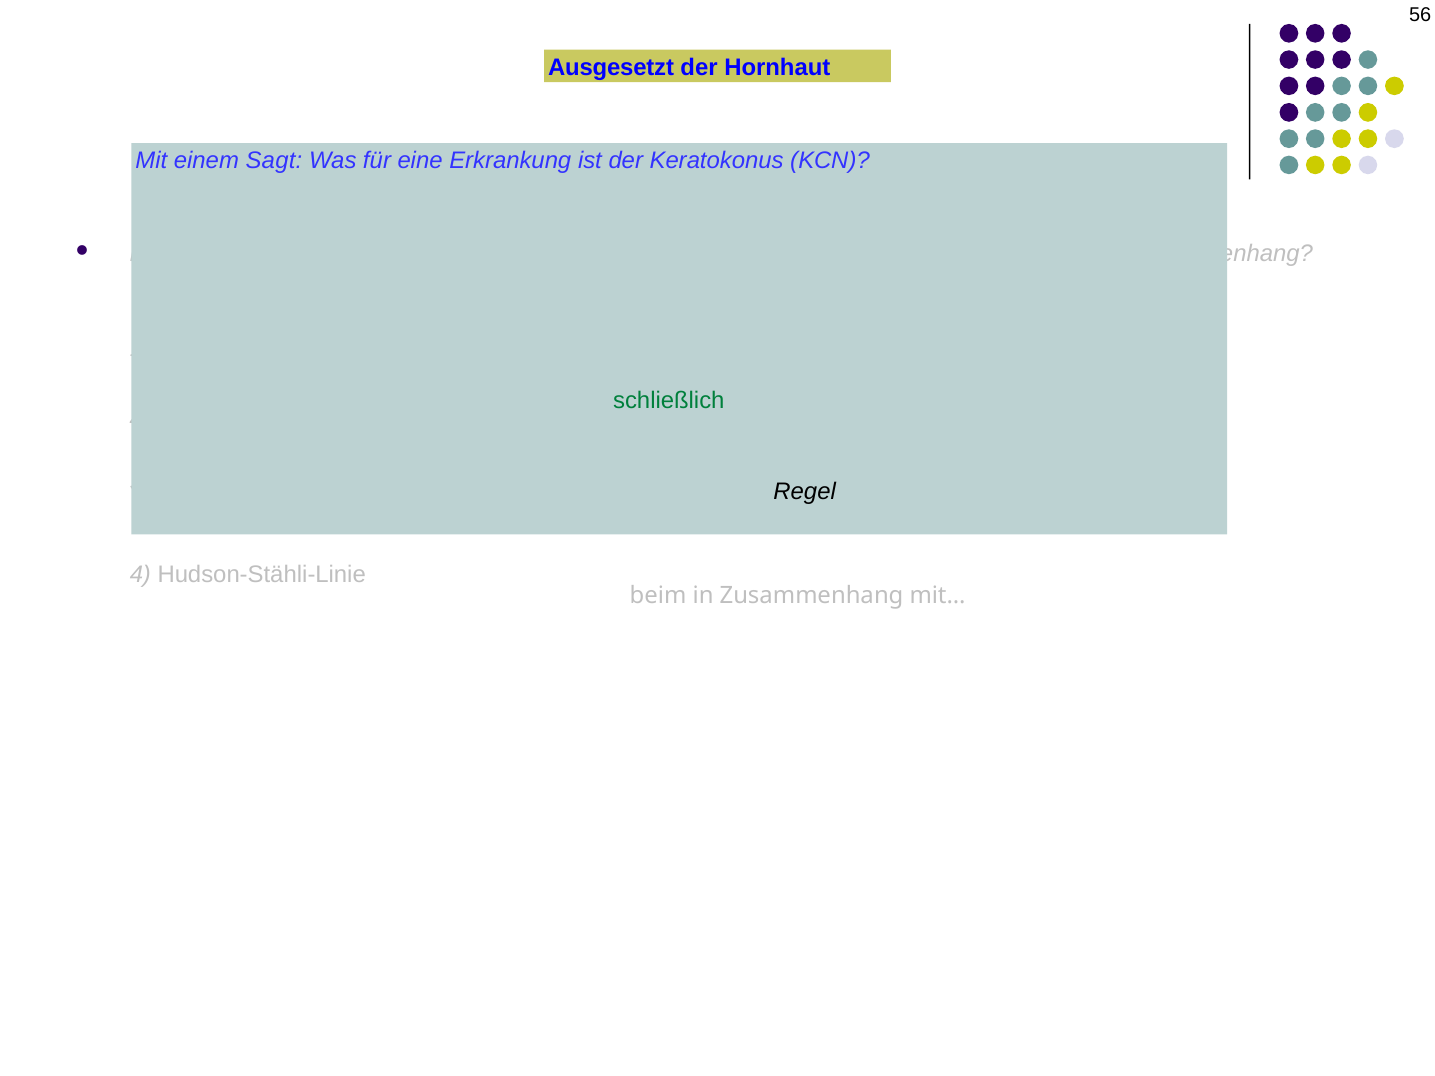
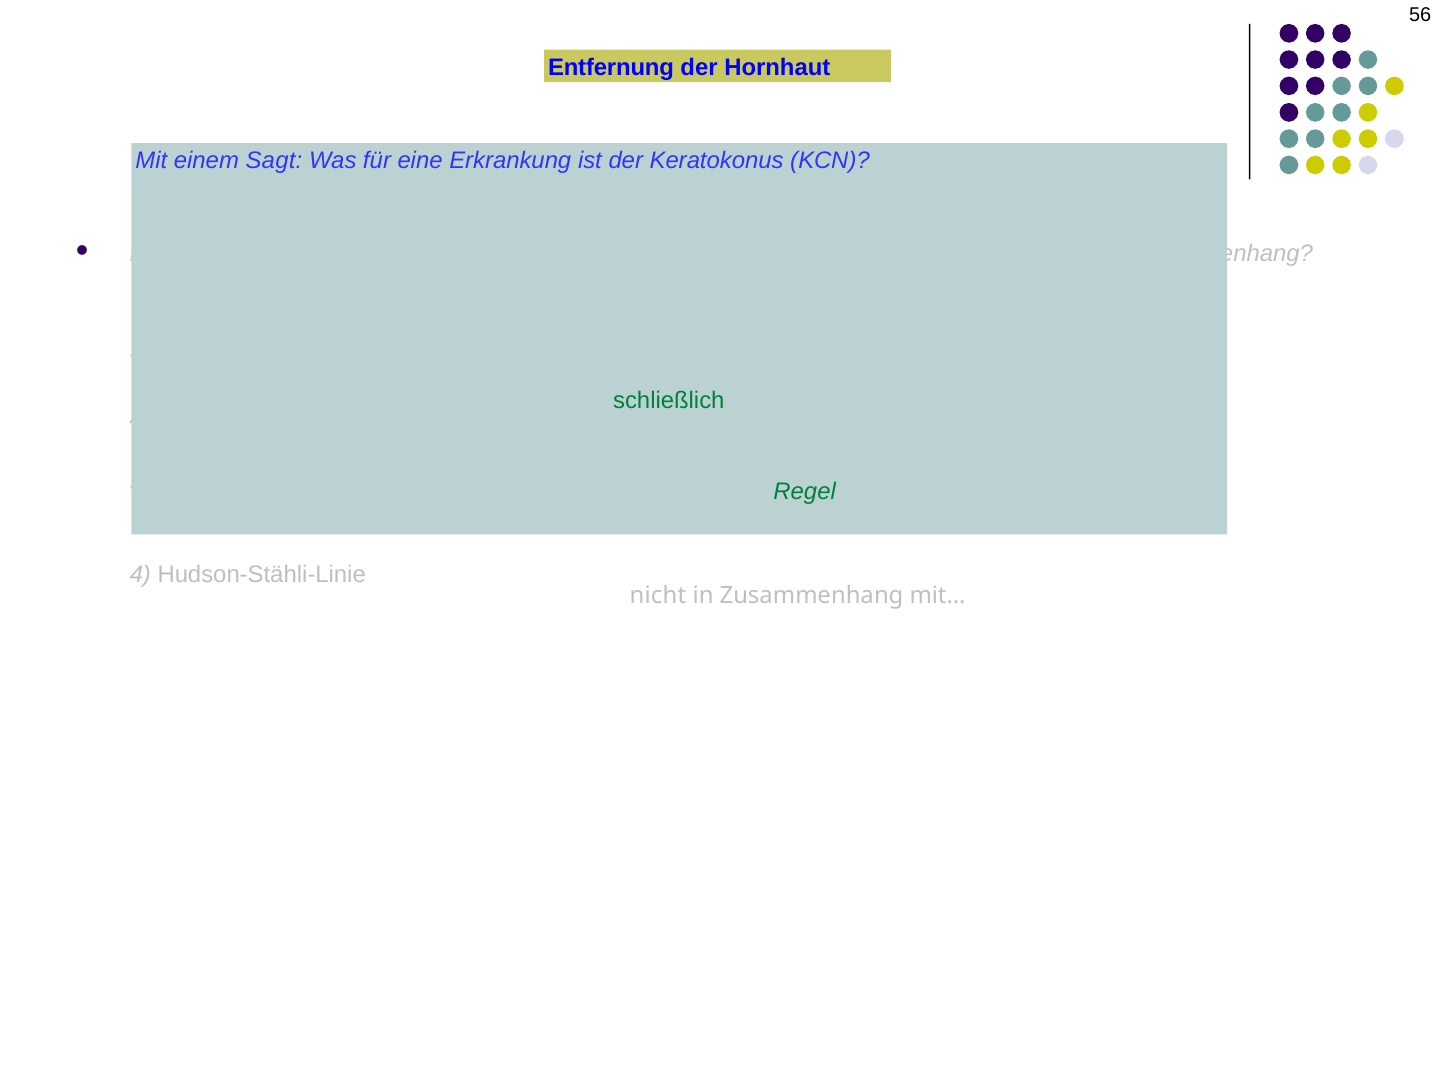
Ausgesetzt: Ausgesetzt -> Entfernung (611, 68)
Regel colour: black -> green (805, 491)
beim: beim -> nicht (658, 596)
